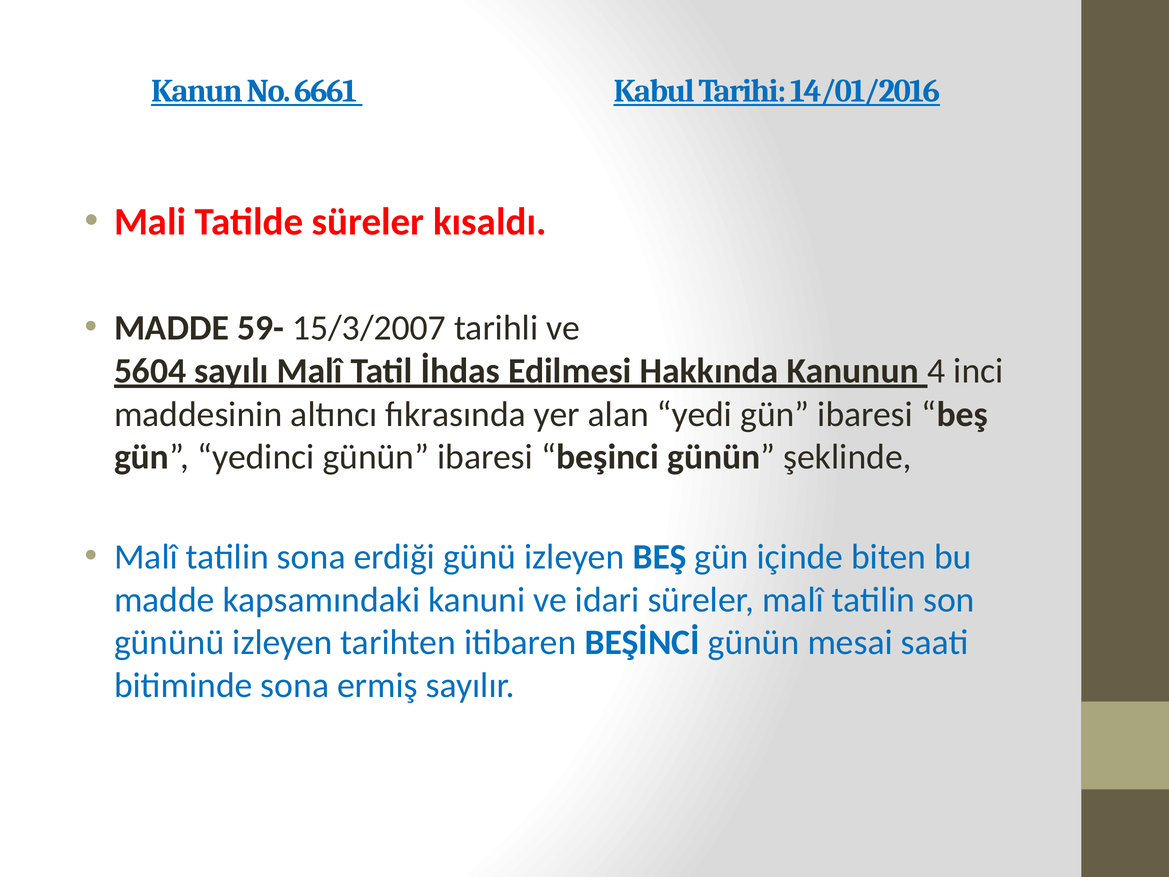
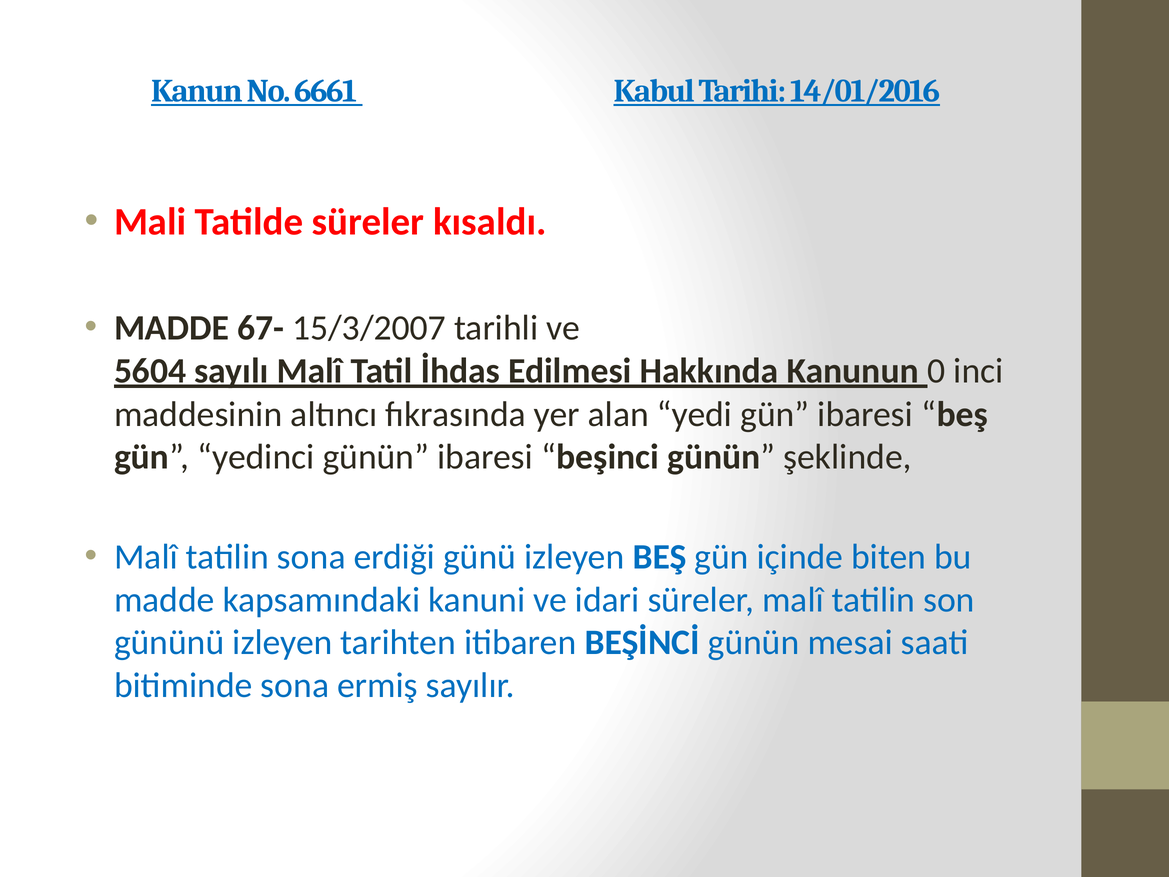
59-: 59- -> 67- (261, 328)
4: 4 -> 0 (936, 371)
